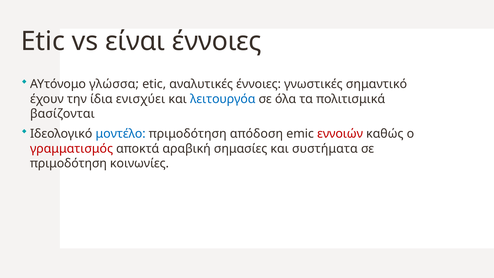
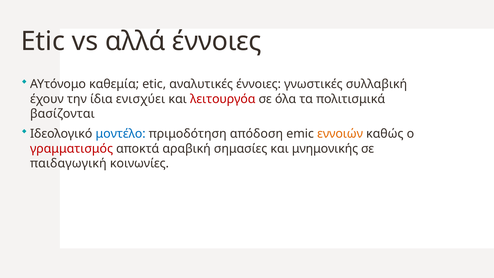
είναι: είναι -> αλλά (135, 41)
γλώσσα: γλώσσα -> καθεμία (114, 84)
σημαντικό: σημαντικό -> συλλαβική (377, 84)
λειτουργόα colour: blue -> red (223, 99)
εννοιών colour: red -> orange (340, 134)
συστήματα: συστήματα -> μνημονικής (325, 149)
πριμοδότηση: πριμοδότηση -> παιδαγωγική (68, 163)
